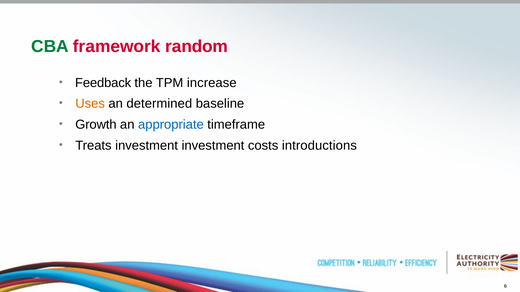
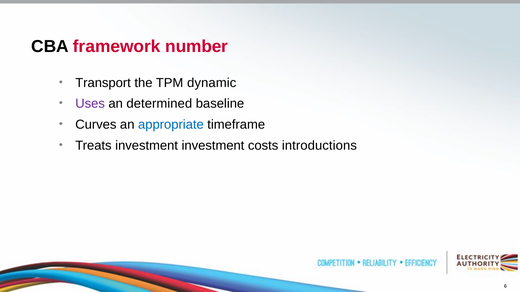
CBA colour: green -> black (50, 46)
random: random -> number (197, 46)
Feedback: Feedback -> Transport (103, 83)
increase: increase -> dynamic (212, 83)
Uses colour: orange -> purple (90, 104)
Growth: Growth -> Curves (96, 125)
